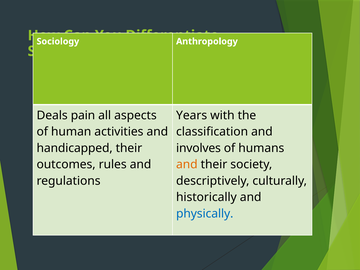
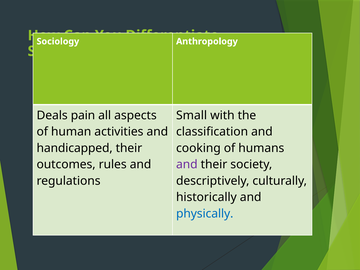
Years: Years -> Small (192, 115)
involves: involves -> cooking (198, 148)
and colour: orange -> purple (187, 164)
